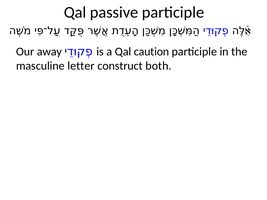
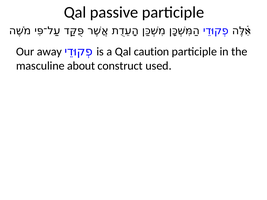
letter: letter -> about (81, 66)
both: both -> used (159, 66)
